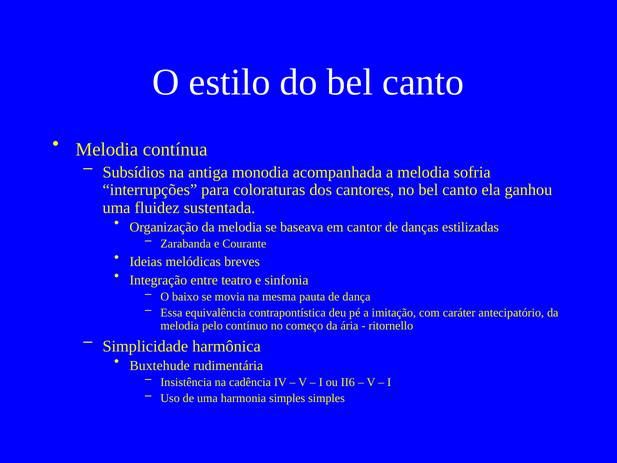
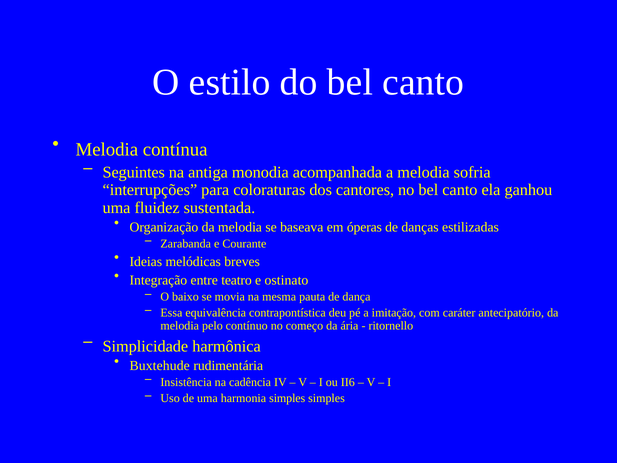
Subsídios: Subsídios -> Seguintes (134, 172)
cantor: cantor -> óperas (364, 227)
sinfonia: sinfonia -> ostinato (286, 280)
